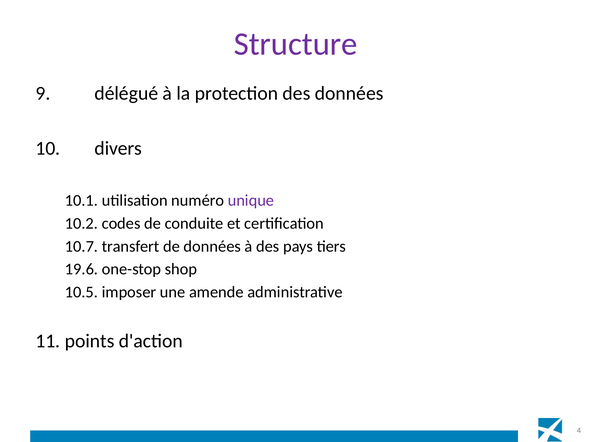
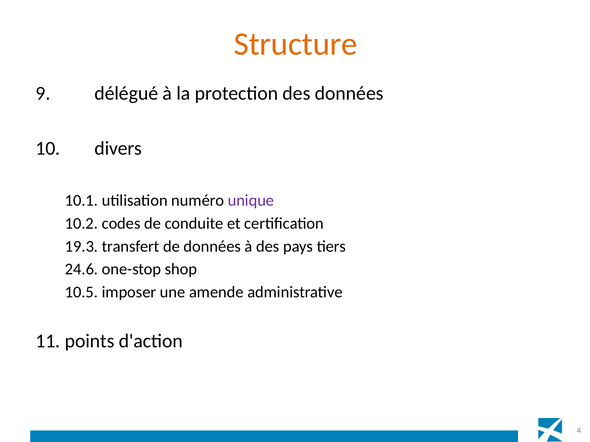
Structure colour: purple -> orange (296, 44)
10.7: 10.7 -> 19.3 (82, 247)
19.6: 19.6 -> 24.6 (82, 270)
